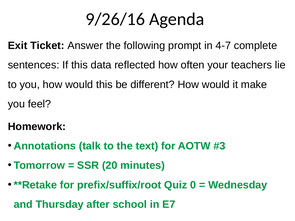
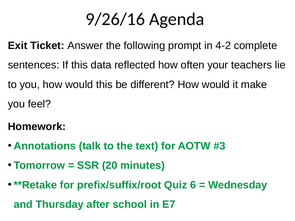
4-7: 4-7 -> 4-2 (223, 46)
0: 0 -> 6 (193, 185)
